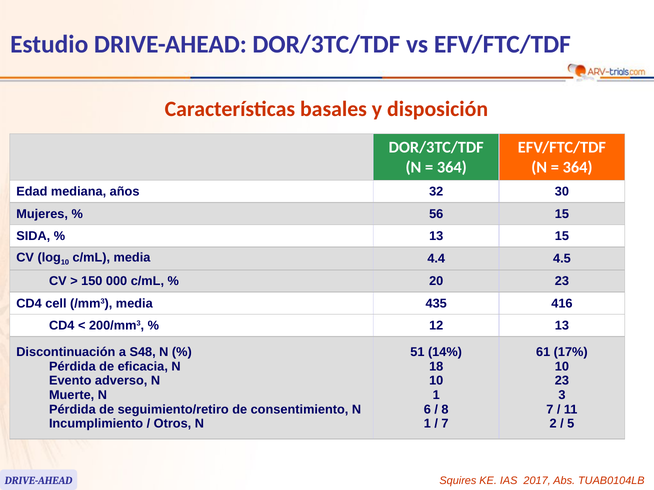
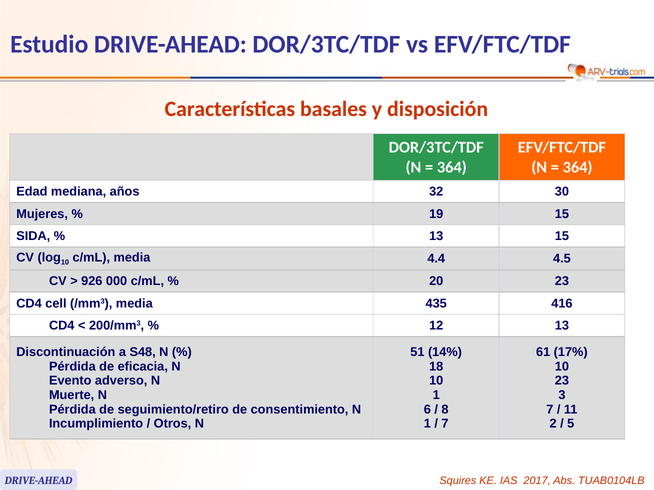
56: 56 -> 19 (436, 214)
150: 150 -> 926 (92, 282)
